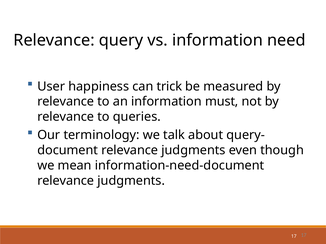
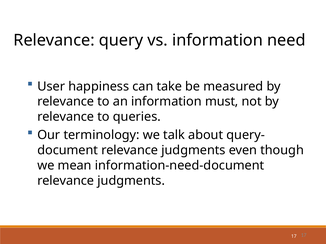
trick: trick -> take (169, 87)
